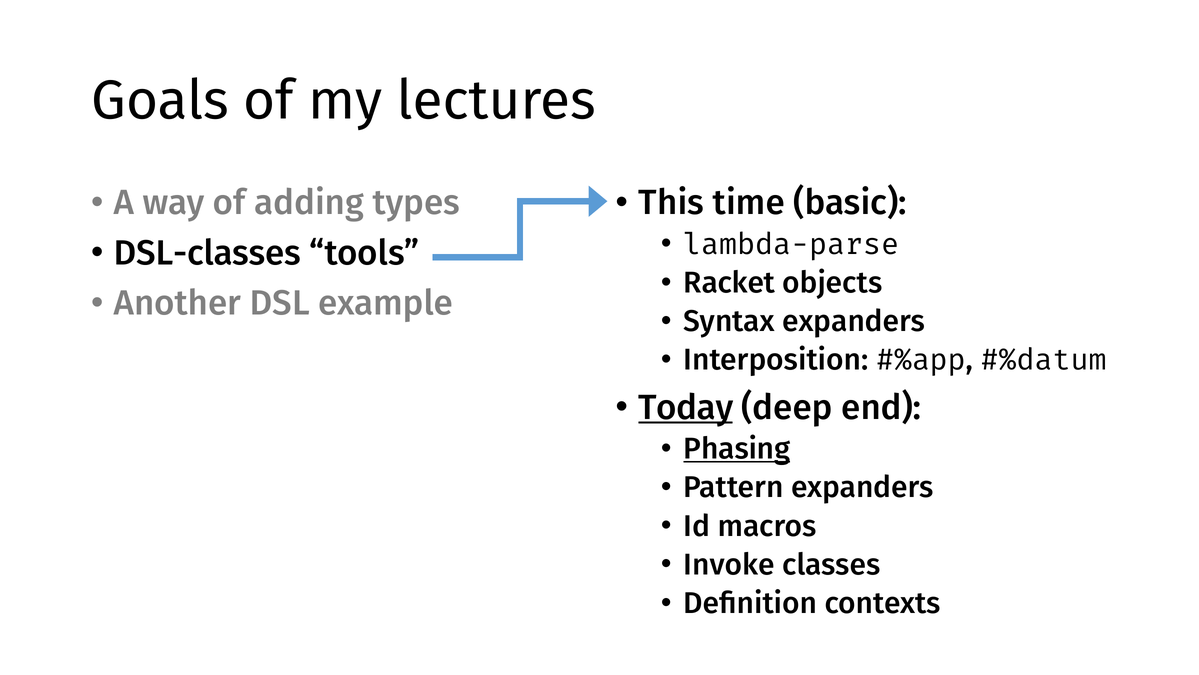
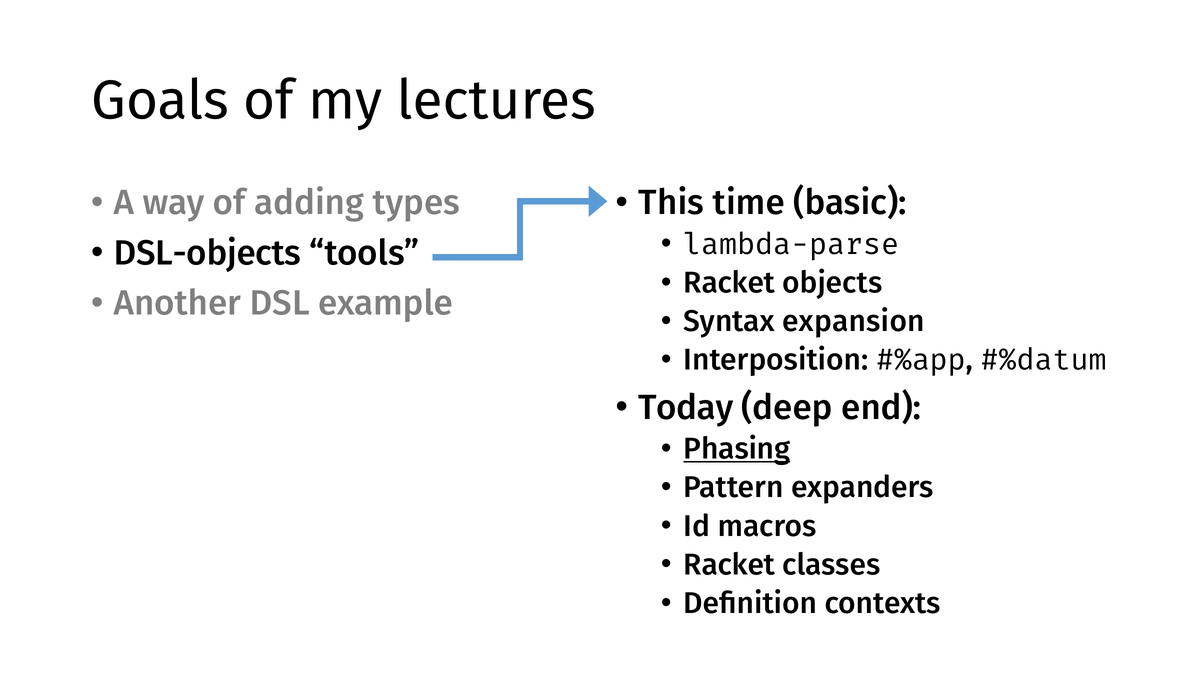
DSL-classes: DSL-classes -> DSL-objects (207, 253)
Syntax expanders: expanders -> expansion (854, 321)
Today underline: present -> none (686, 407)
Invoke: Invoke -> Racket (729, 564)
